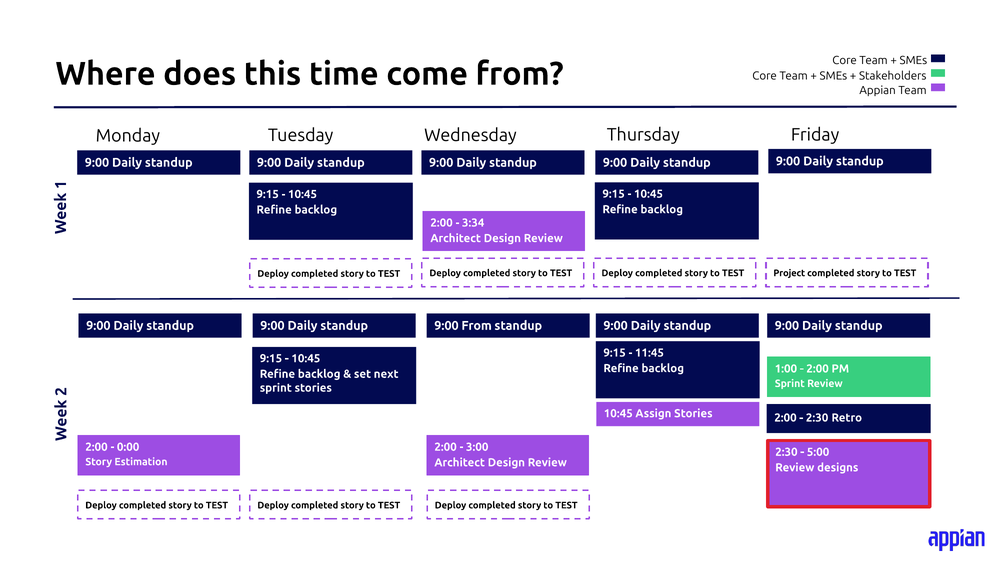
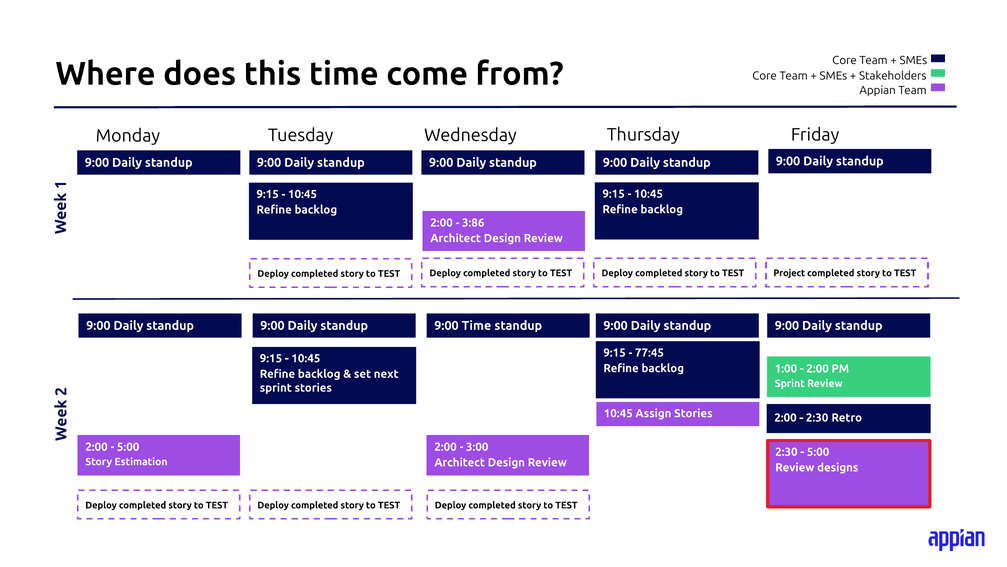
3:34: 3:34 -> 3:86 (473, 222)
9:00 From: From -> Time (476, 325)
11:45: 11:45 -> 77:45 (649, 352)
0:00: 0:00 -> 5:00 (128, 446)
